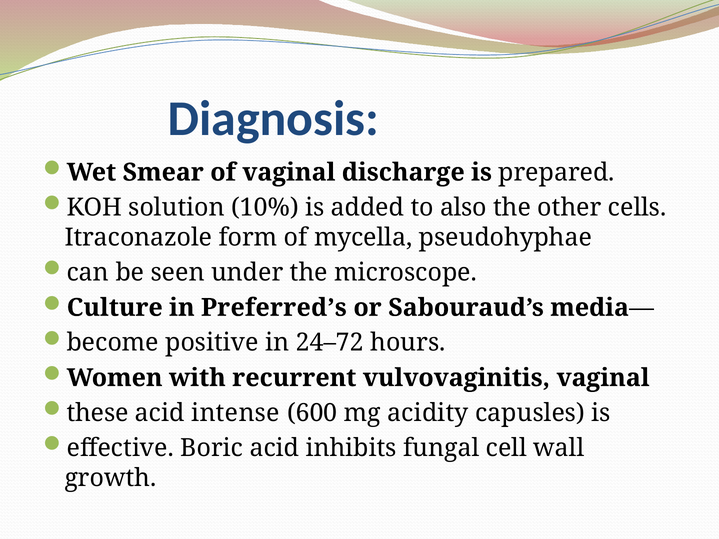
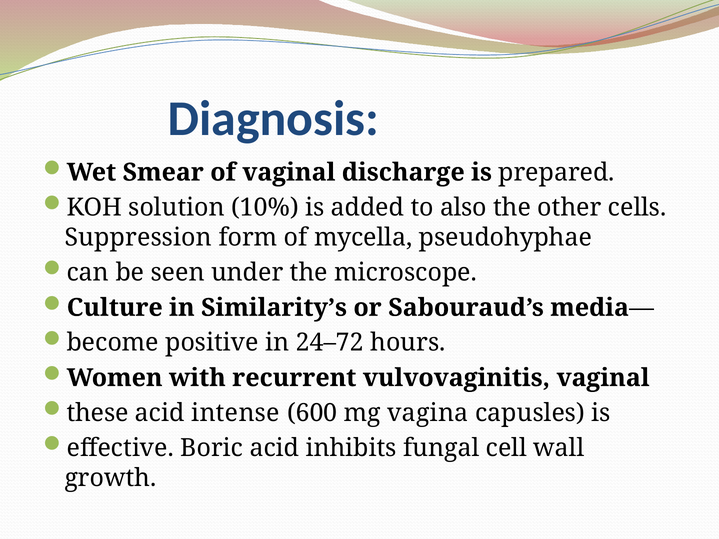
Itraconazole: Itraconazole -> Suppression (138, 238)
Preferred’s: Preferred’s -> Similarity’s (274, 308)
acidity: acidity -> vagina (428, 413)
